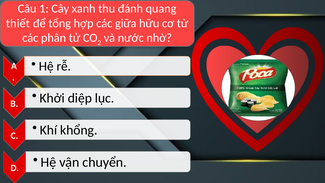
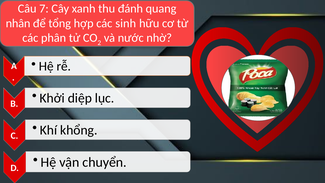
1: 1 -> 7 (44, 9)
thiết: thiết -> nhân (18, 23)
giữa: giữa -> sinh (126, 23)
